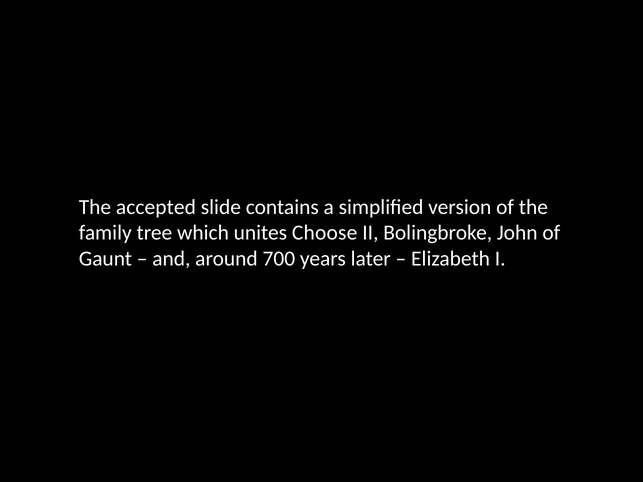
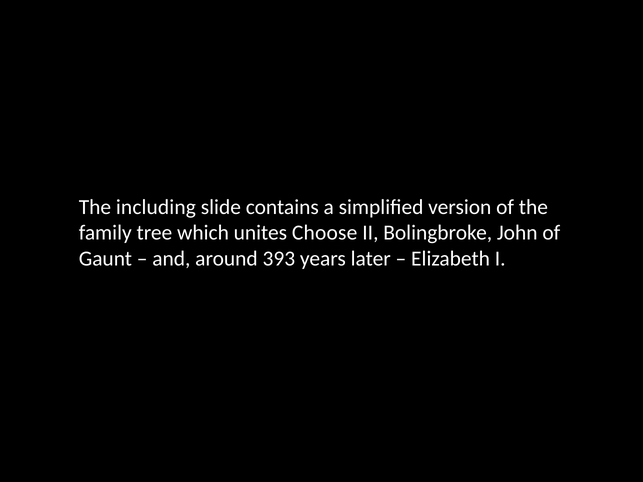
accepted: accepted -> including (156, 207)
700: 700 -> 393 (279, 259)
